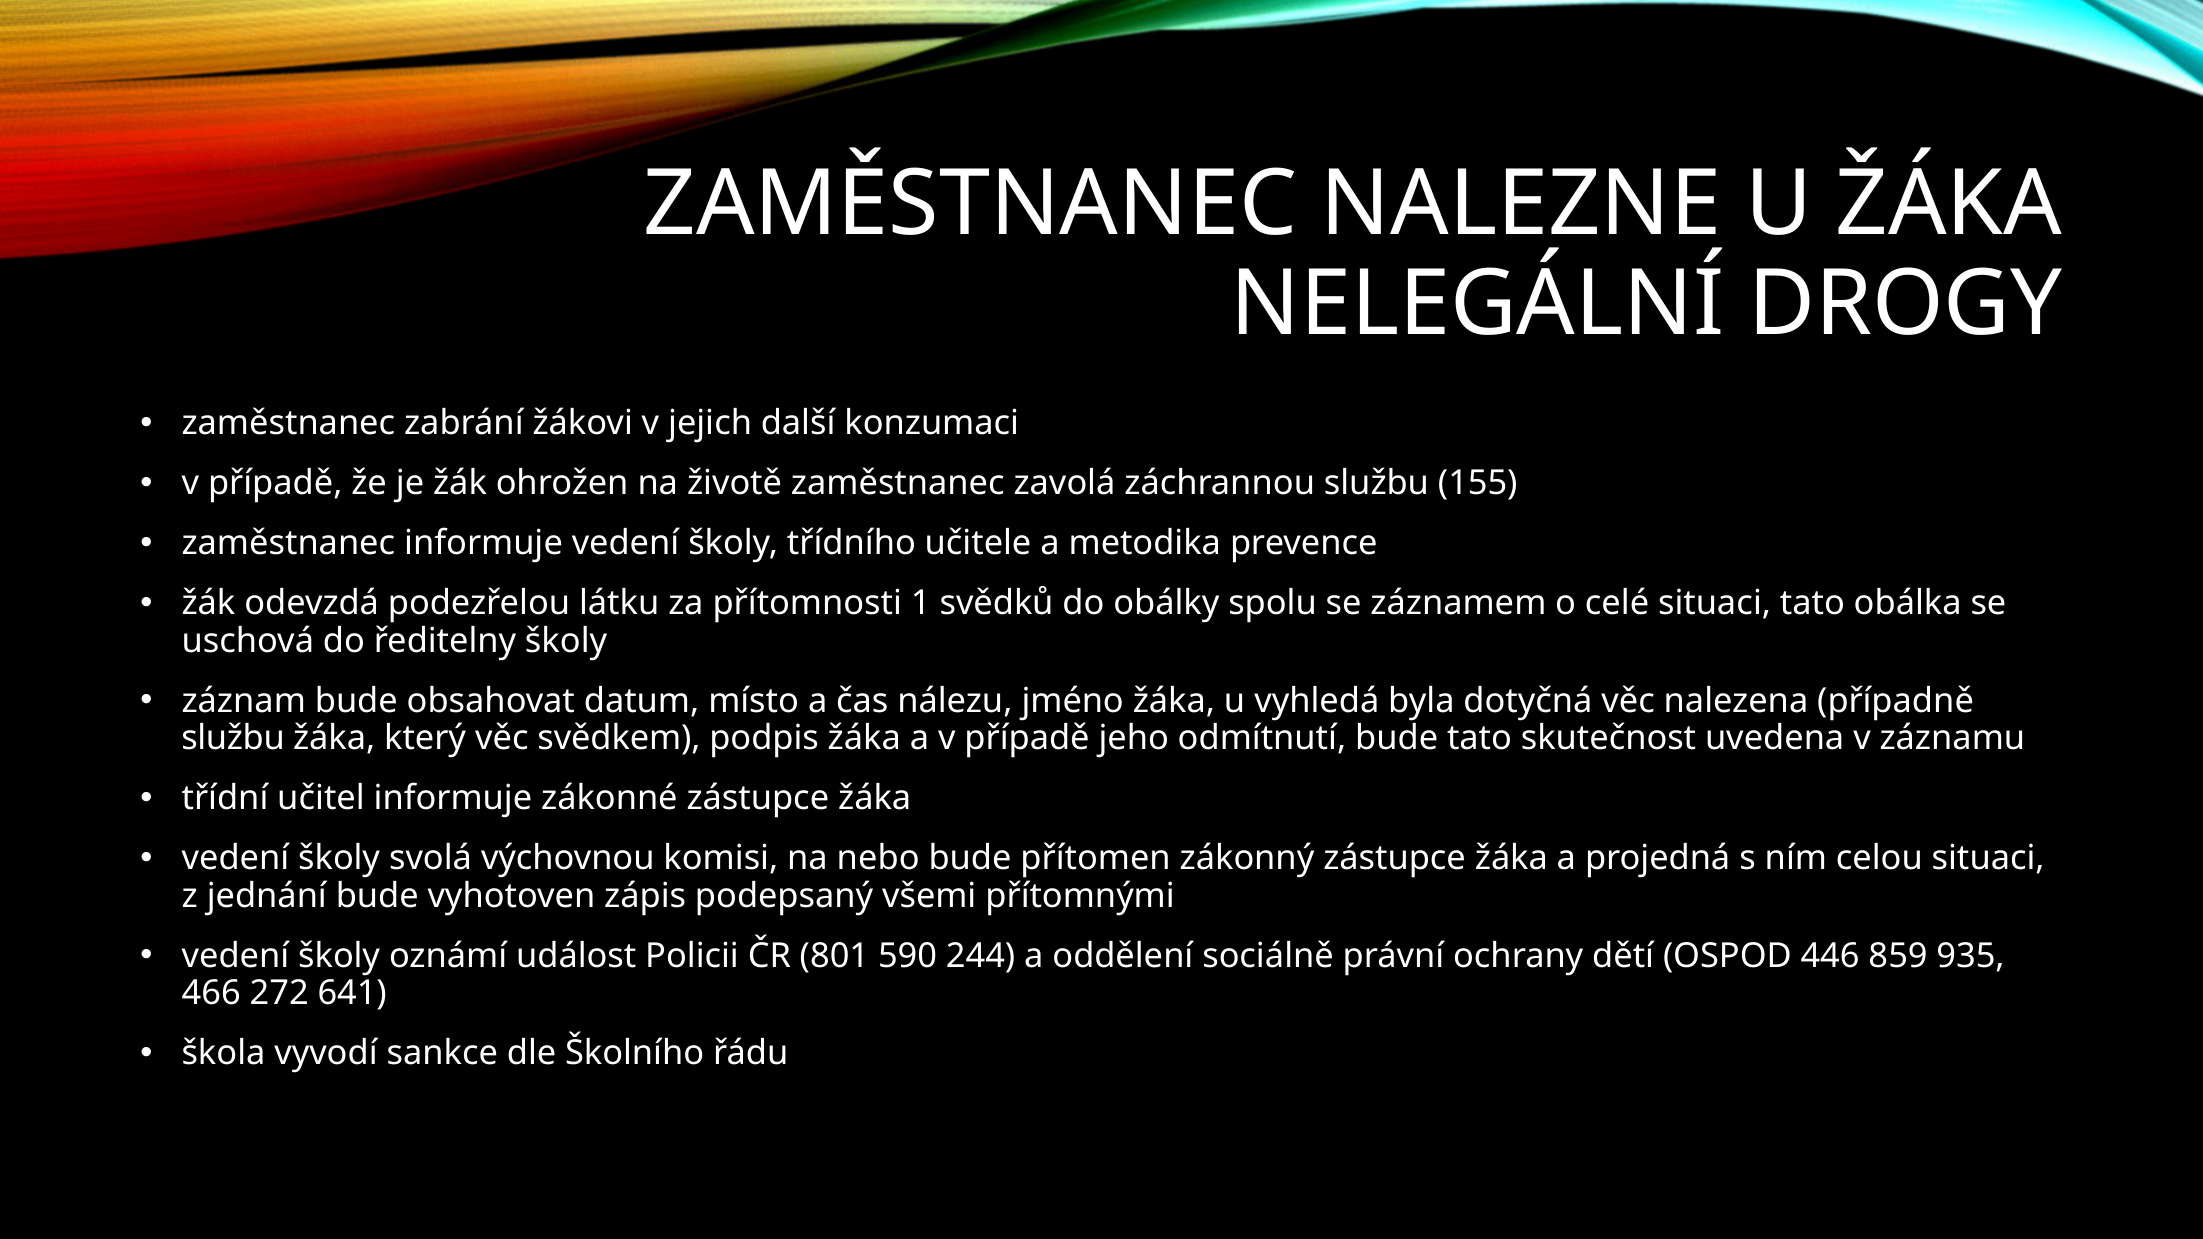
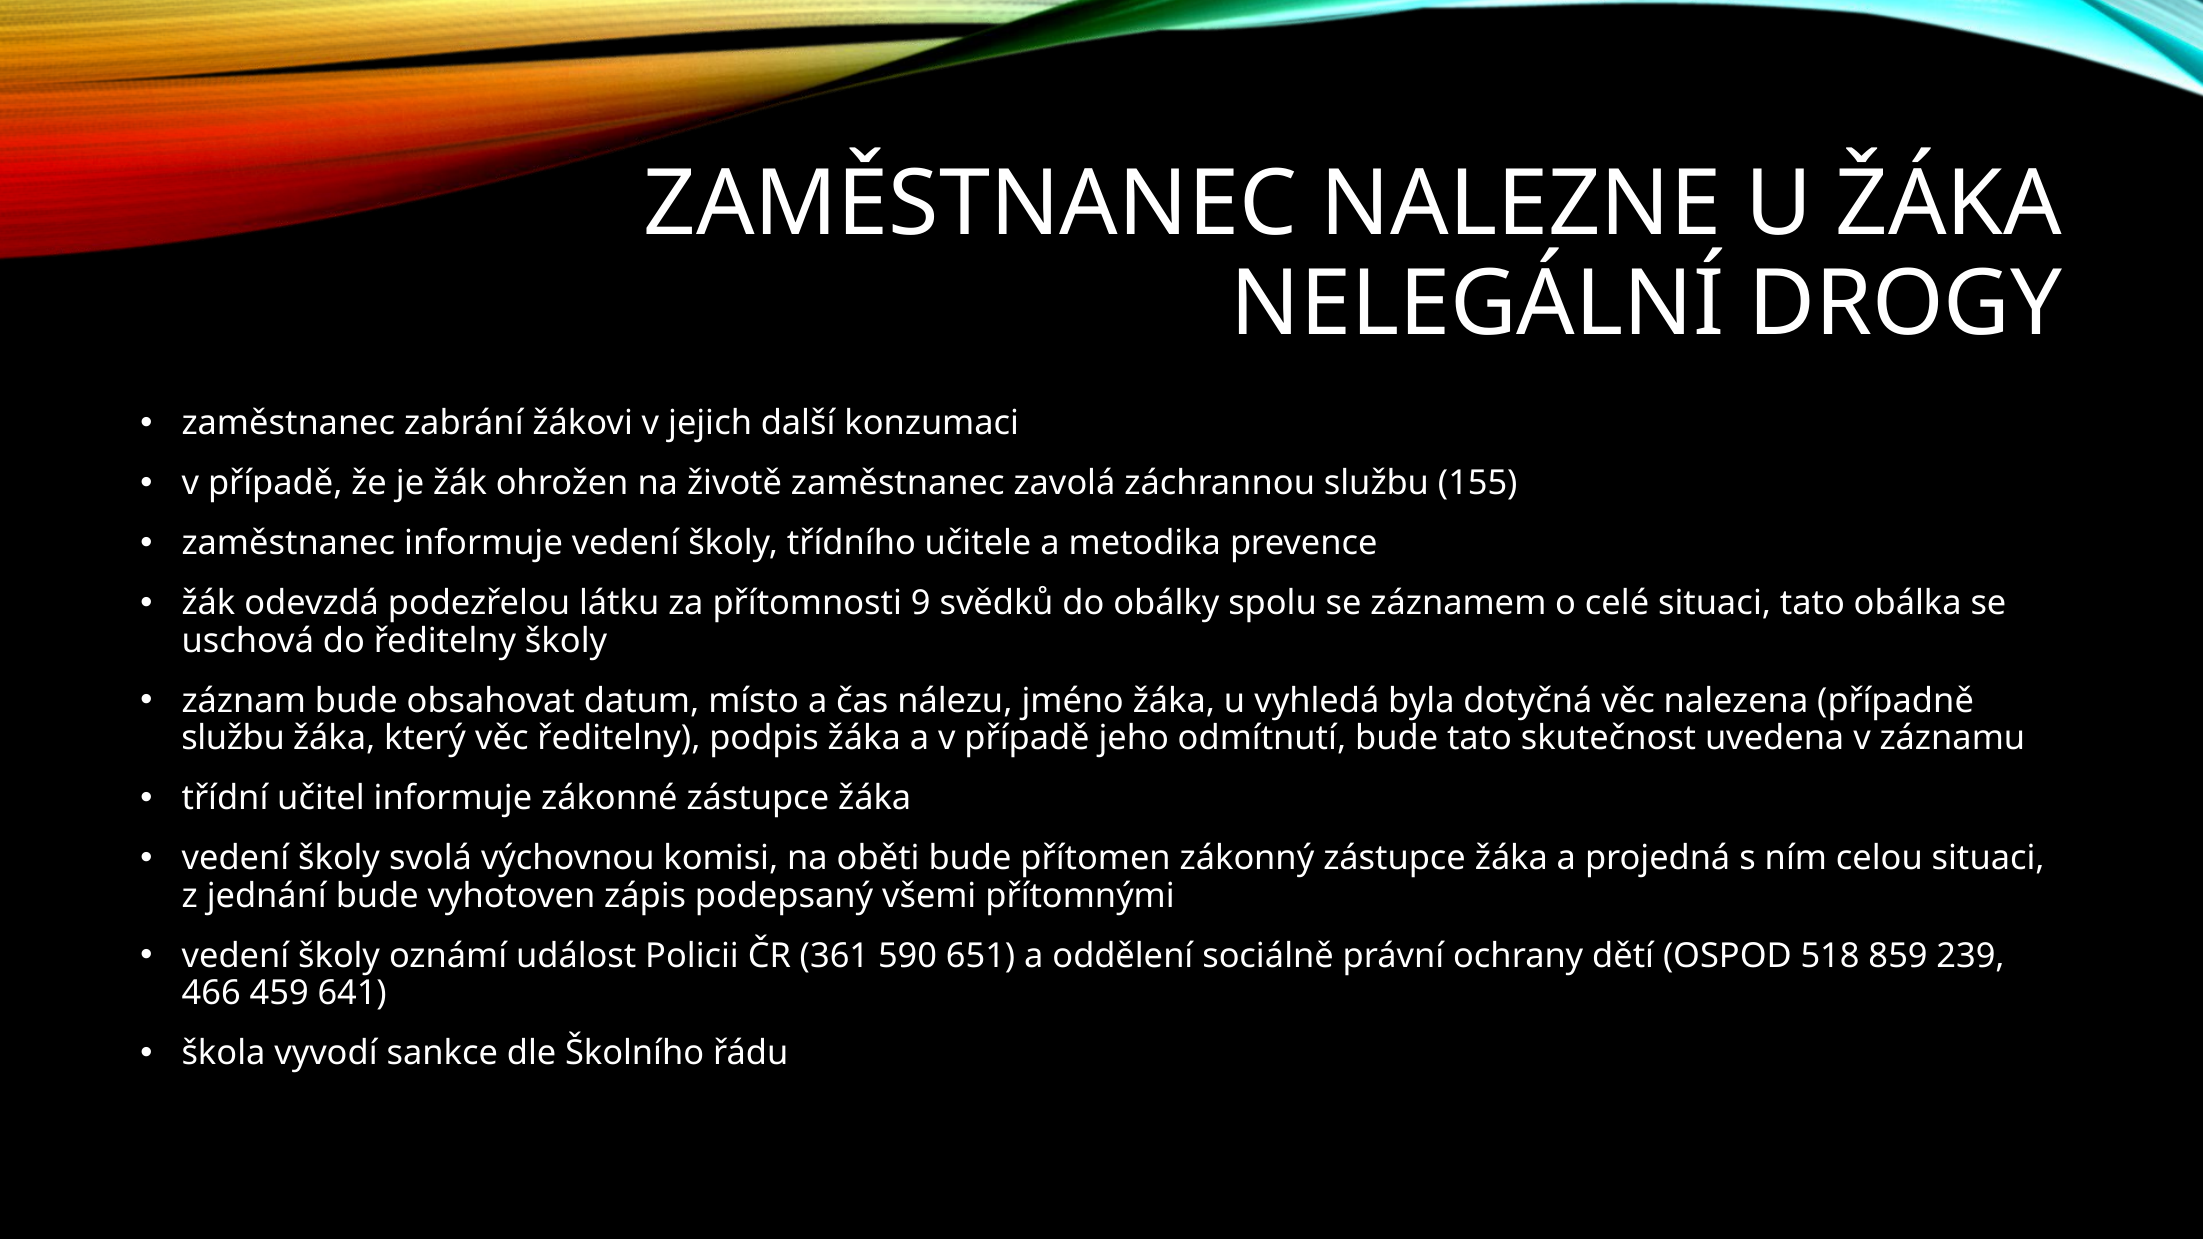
1: 1 -> 9 (921, 604)
věc svědkem: svědkem -> ředitelny (619, 738)
nebo: nebo -> oběti (878, 859)
801: 801 -> 361 (834, 956)
244: 244 -> 651 (981, 956)
446: 446 -> 518 (1830, 956)
935: 935 -> 239 (1971, 956)
272: 272 -> 459 (279, 993)
